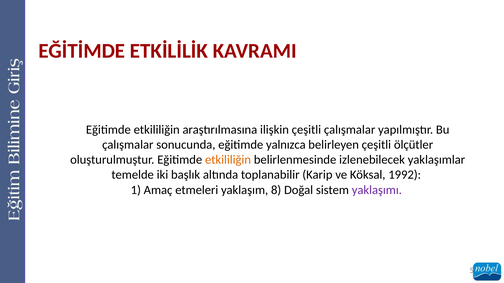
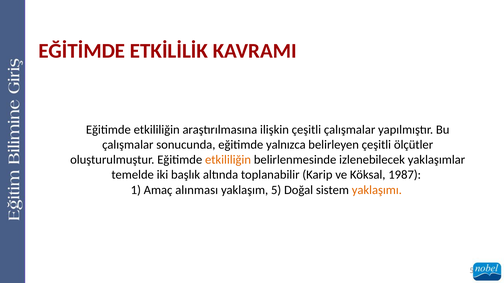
1992: 1992 -> 1987 (405, 175)
etmeleri: etmeleri -> alınması (197, 190)
yaklaşım 8: 8 -> 5 (276, 190)
yaklaşımı colour: purple -> orange (377, 190)
